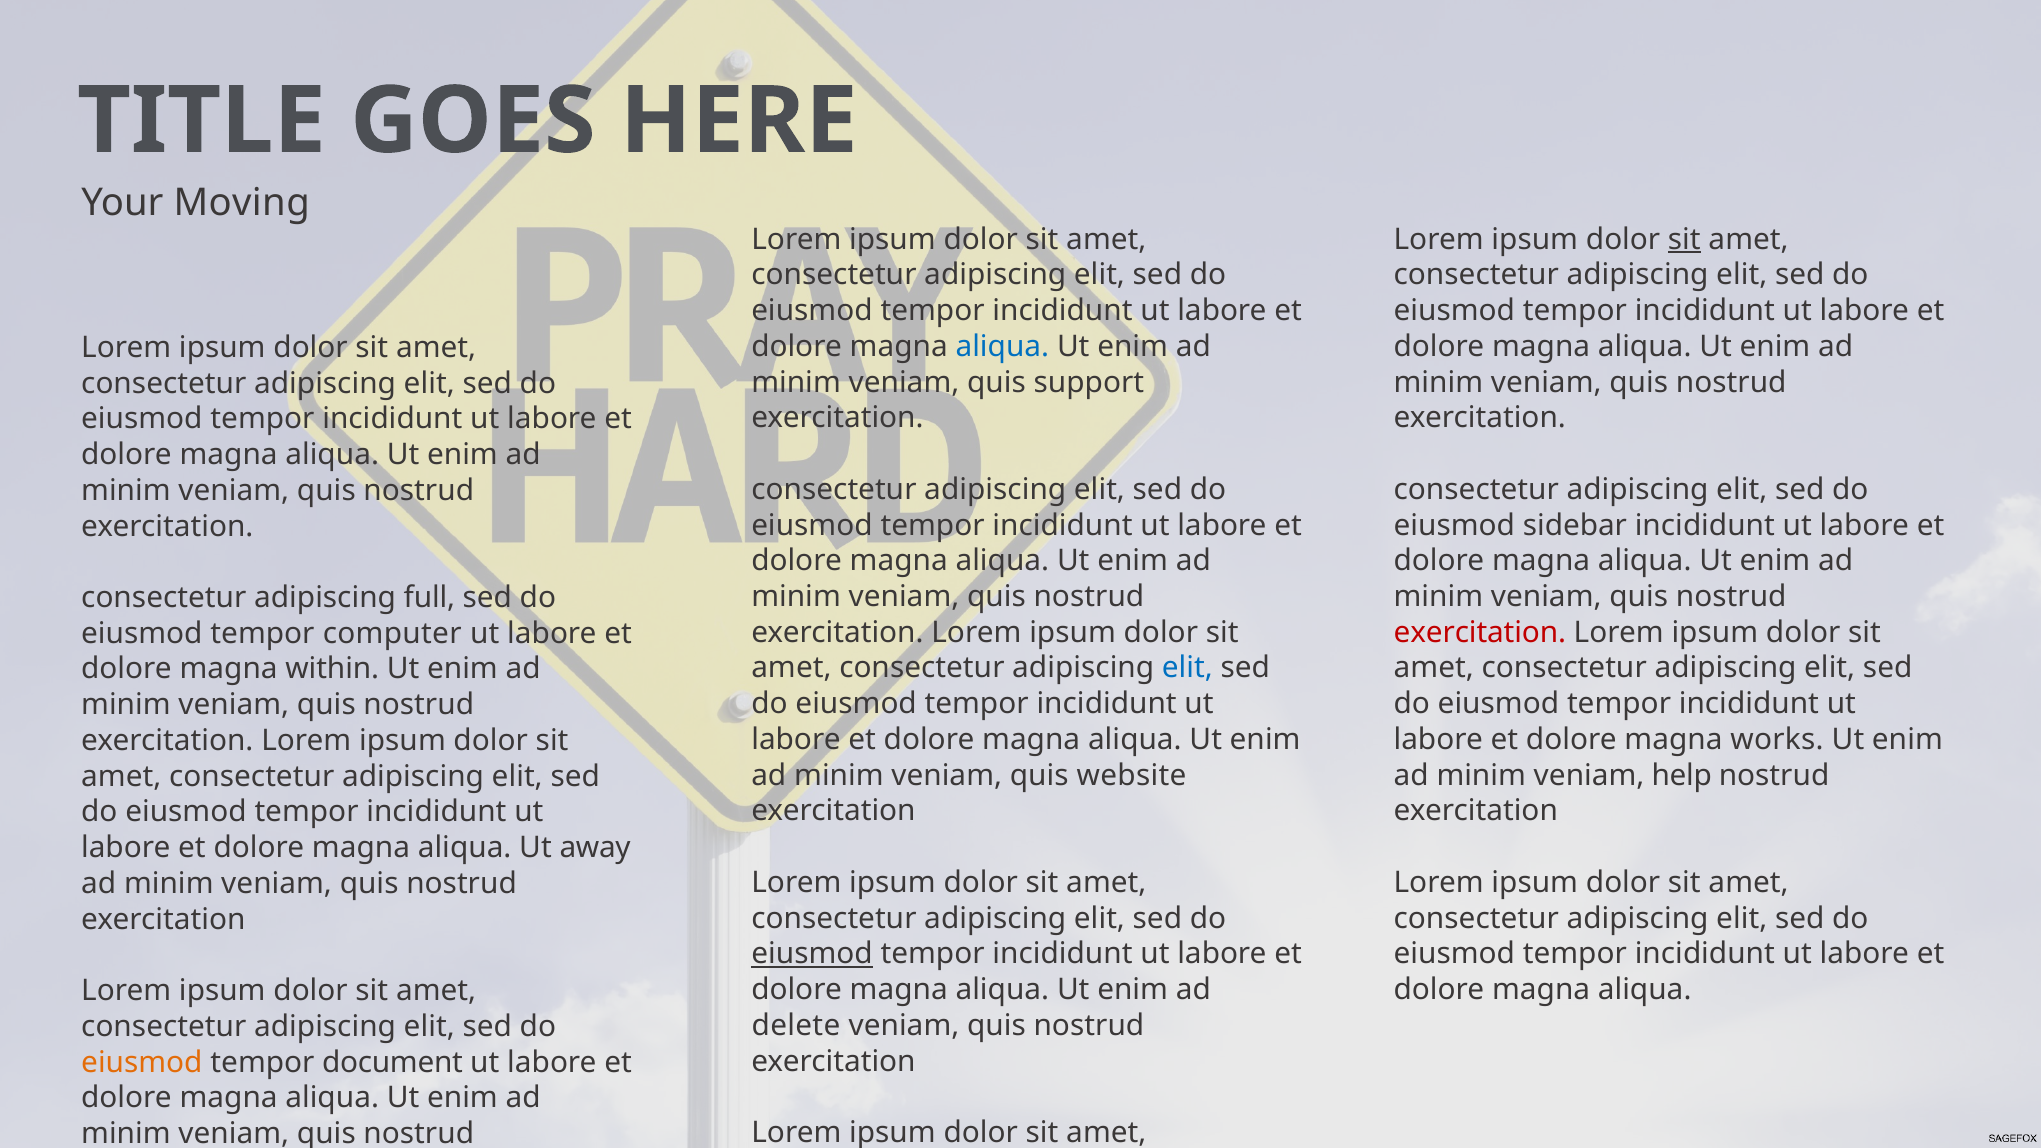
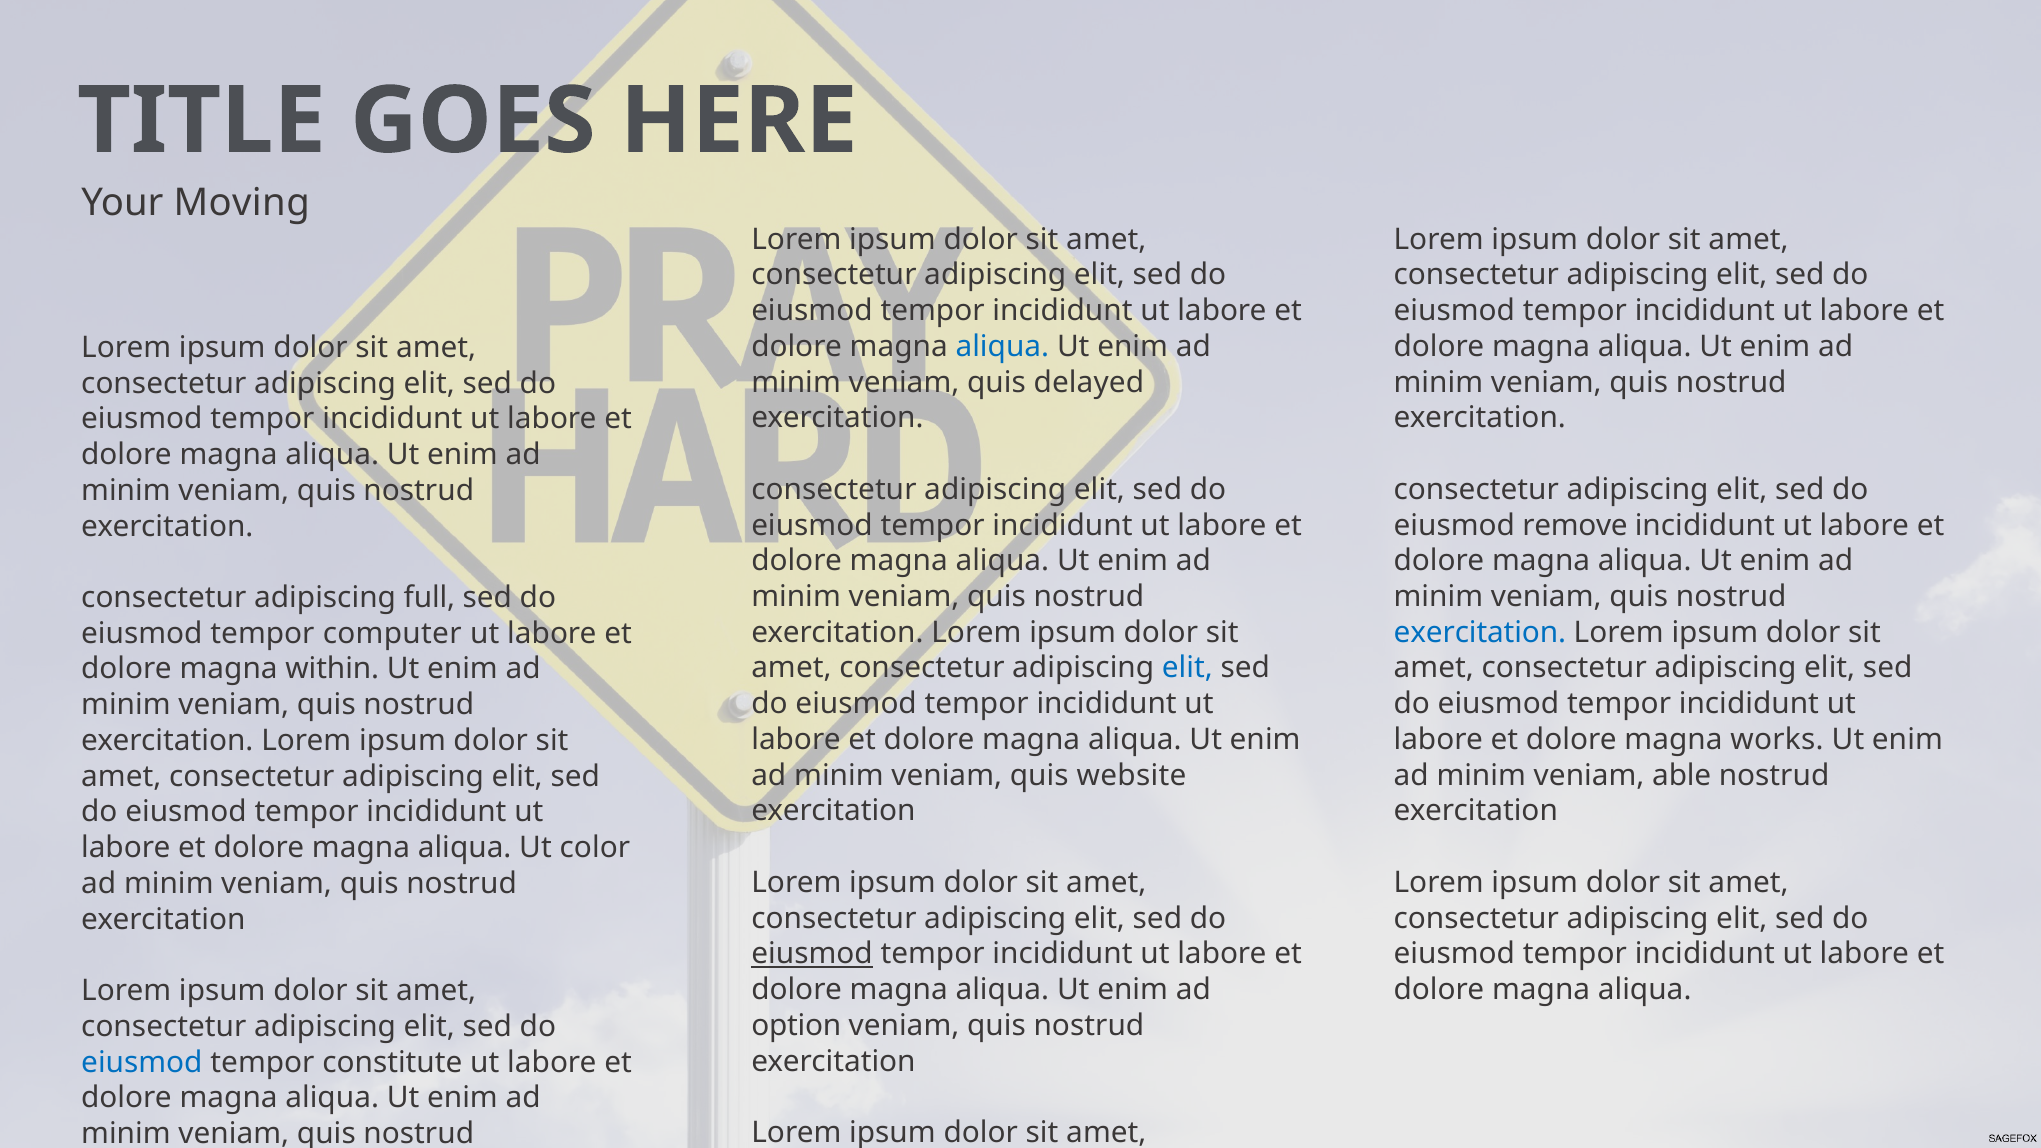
sit underline: present -> none (1684, 239)
support: support -> delayed (1089, 382)
sidebar: sidebar -> remove (1575, 525)
exercitation colour: red -> blue (1480, 632)
help: help -> able (1682, 775)
away: away -> color (595, 848)
delete: delete -> option (796, 1026)
eiusmod colour: orange -> blue (142, 1062)
document: document -> constitute (392, 1062)
